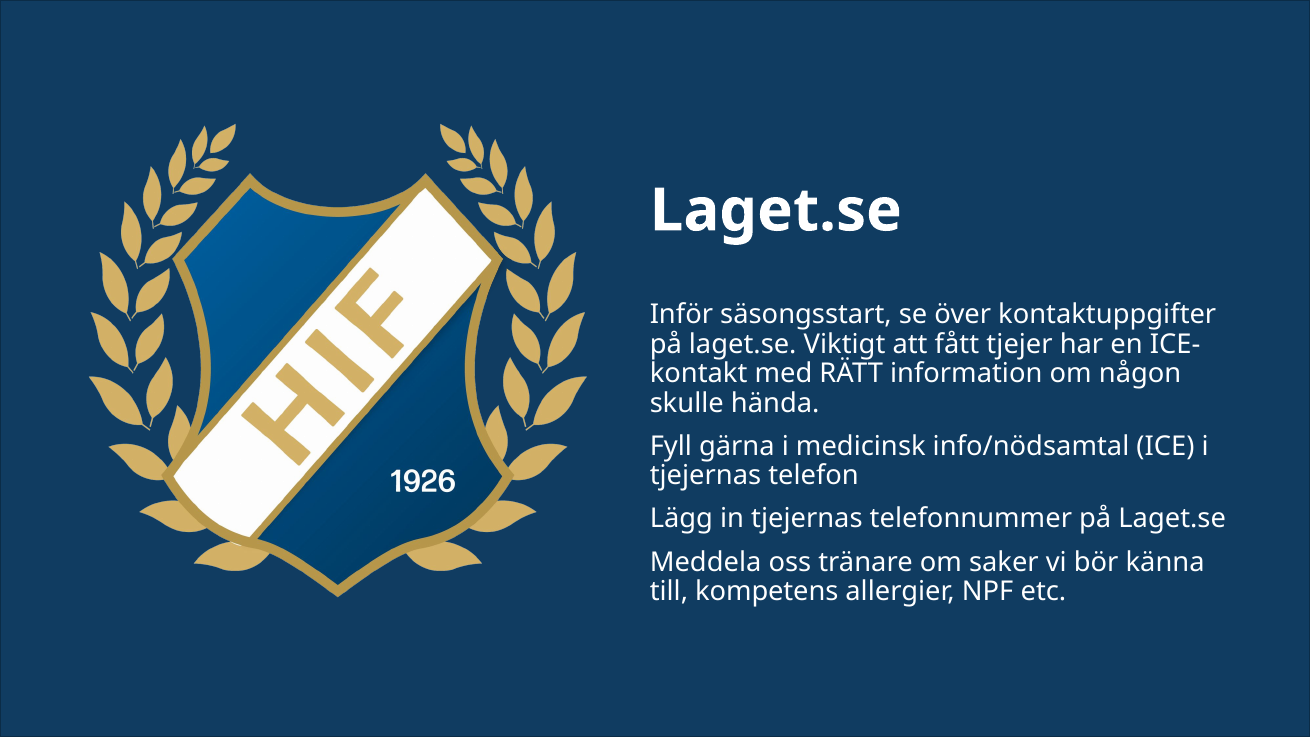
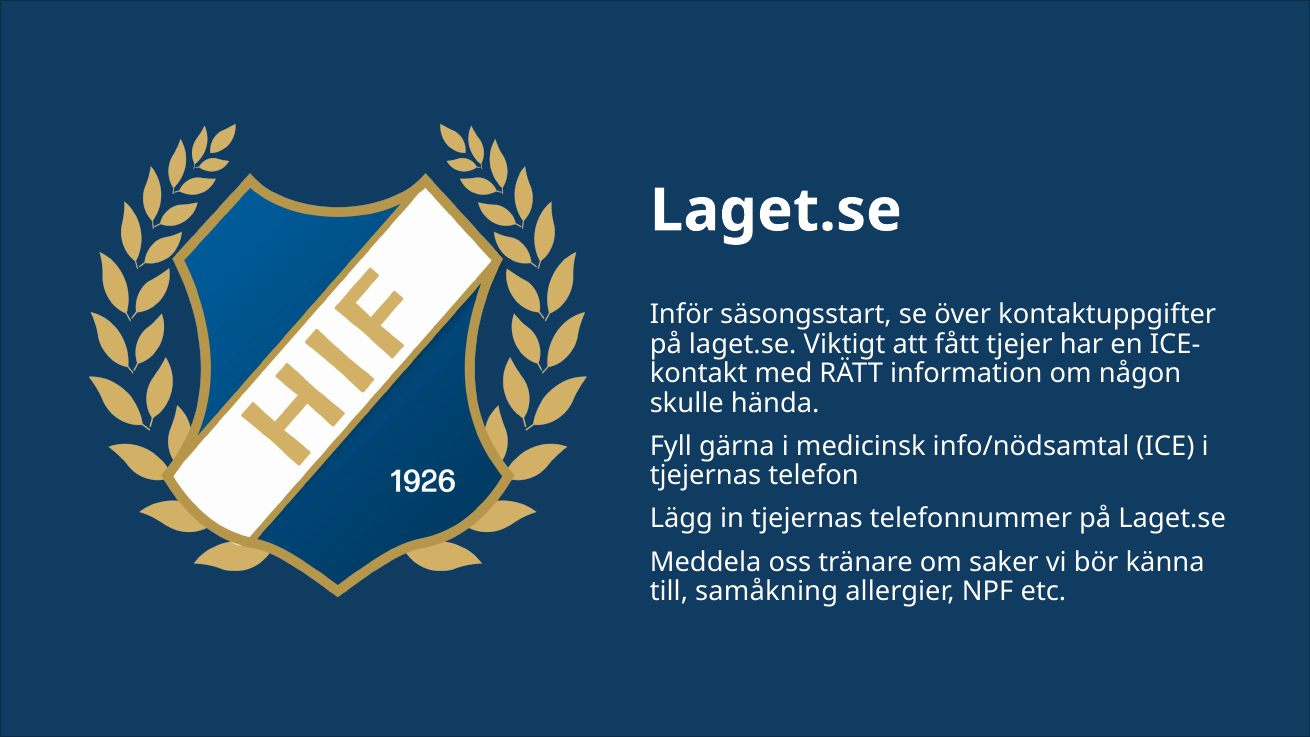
kompetens: kompetens -> samåkning (767, 591)
